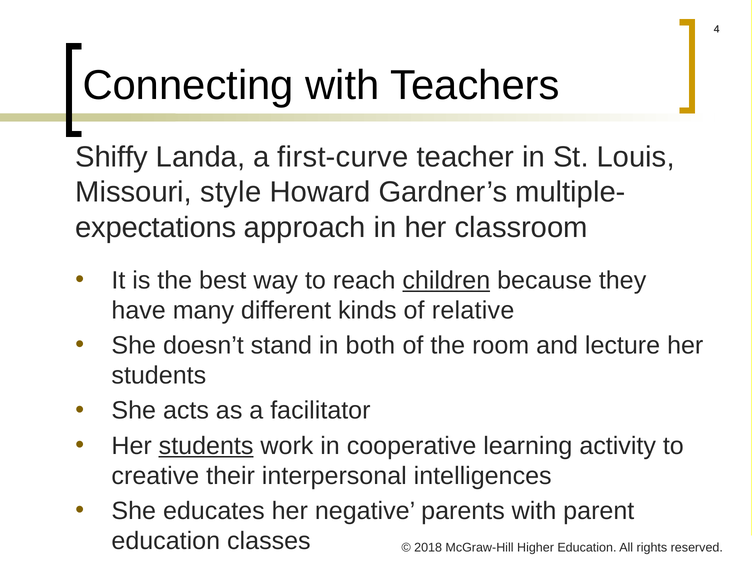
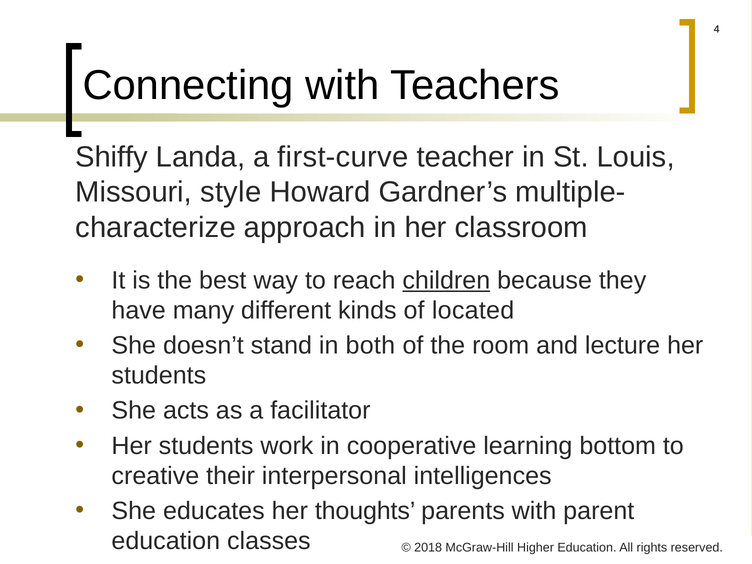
expectations: expectations -> characterize (156, 227)
relative: relative -> located (473, 310)
students underline: present -> none (206, 446)
activity: activity -> bottom (618, 446)
negative: negative -> thoughts (365, 511)
